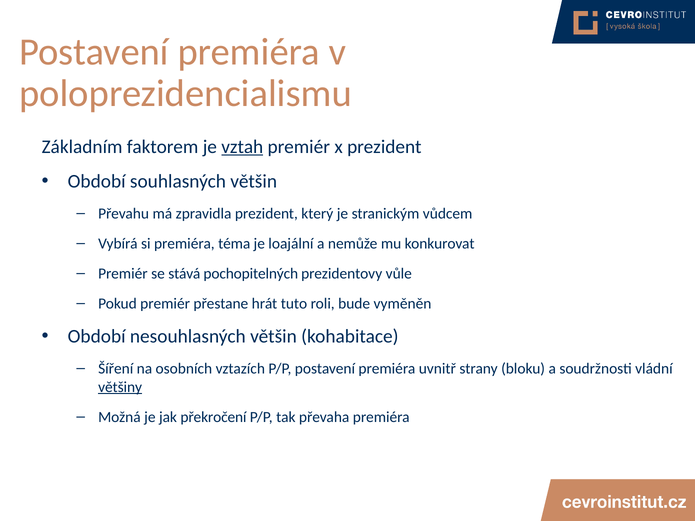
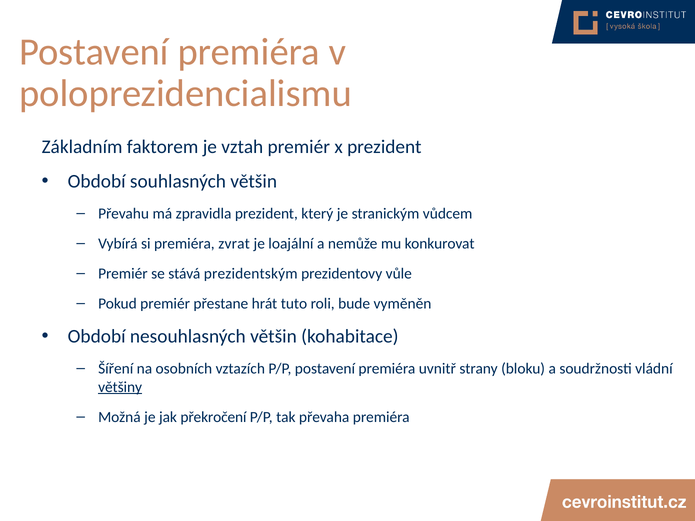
vztah underline: present -> none (242, 147)
téma: téma -> zvrat (234, 244)
pochopitelných: pochopitelných -> prezidentským (251, 274)
